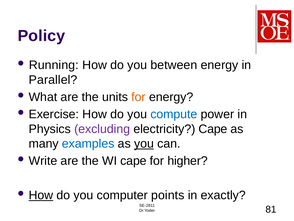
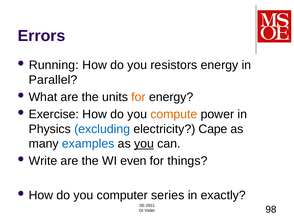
Policy: Policy -> Errors (42, 36)
between: between -> resistors (174, 65)
compute colour: blue -> orange (174, 114)
excluding colour: purple -> blue (102, 129)
WI cape: cape -> even (133, 161)
higher: higher -> things (187, 161)
How underline: present -> none (41, 195)
points: points -> series (168, 195)
81: 81 -> 98 (271, 209)
